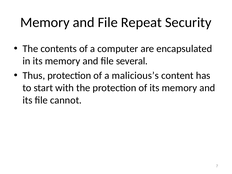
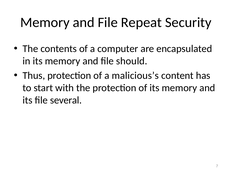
several: several -> should (132, 61)
cannot: cannot -> several (66, 100)
